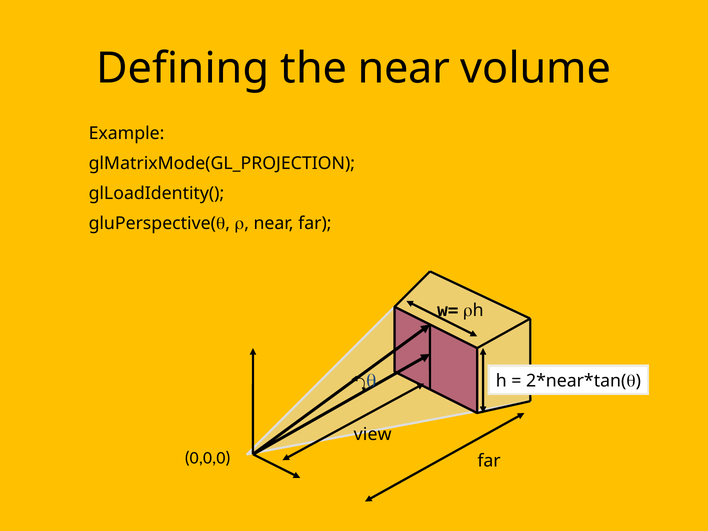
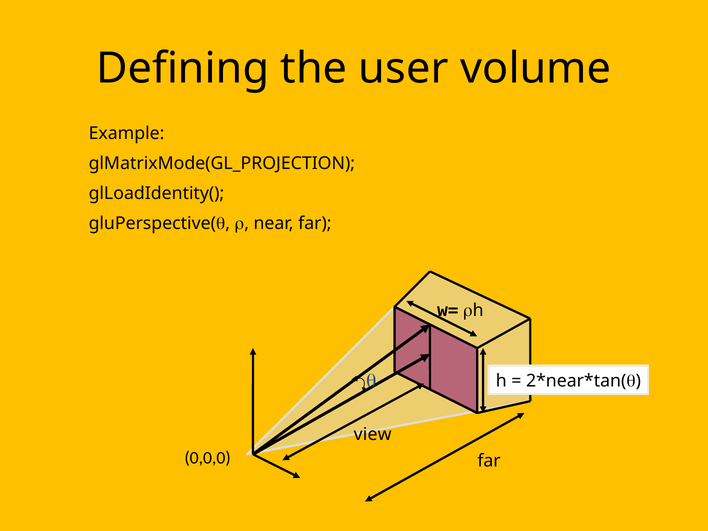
the near: near -> user (404, 69)
